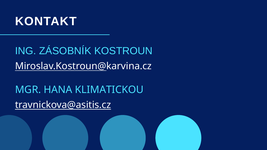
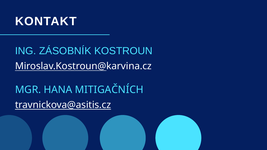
KLIMATICKOU: KLIMATICKOU -> MITIGAČNÍCH (109, 90)
